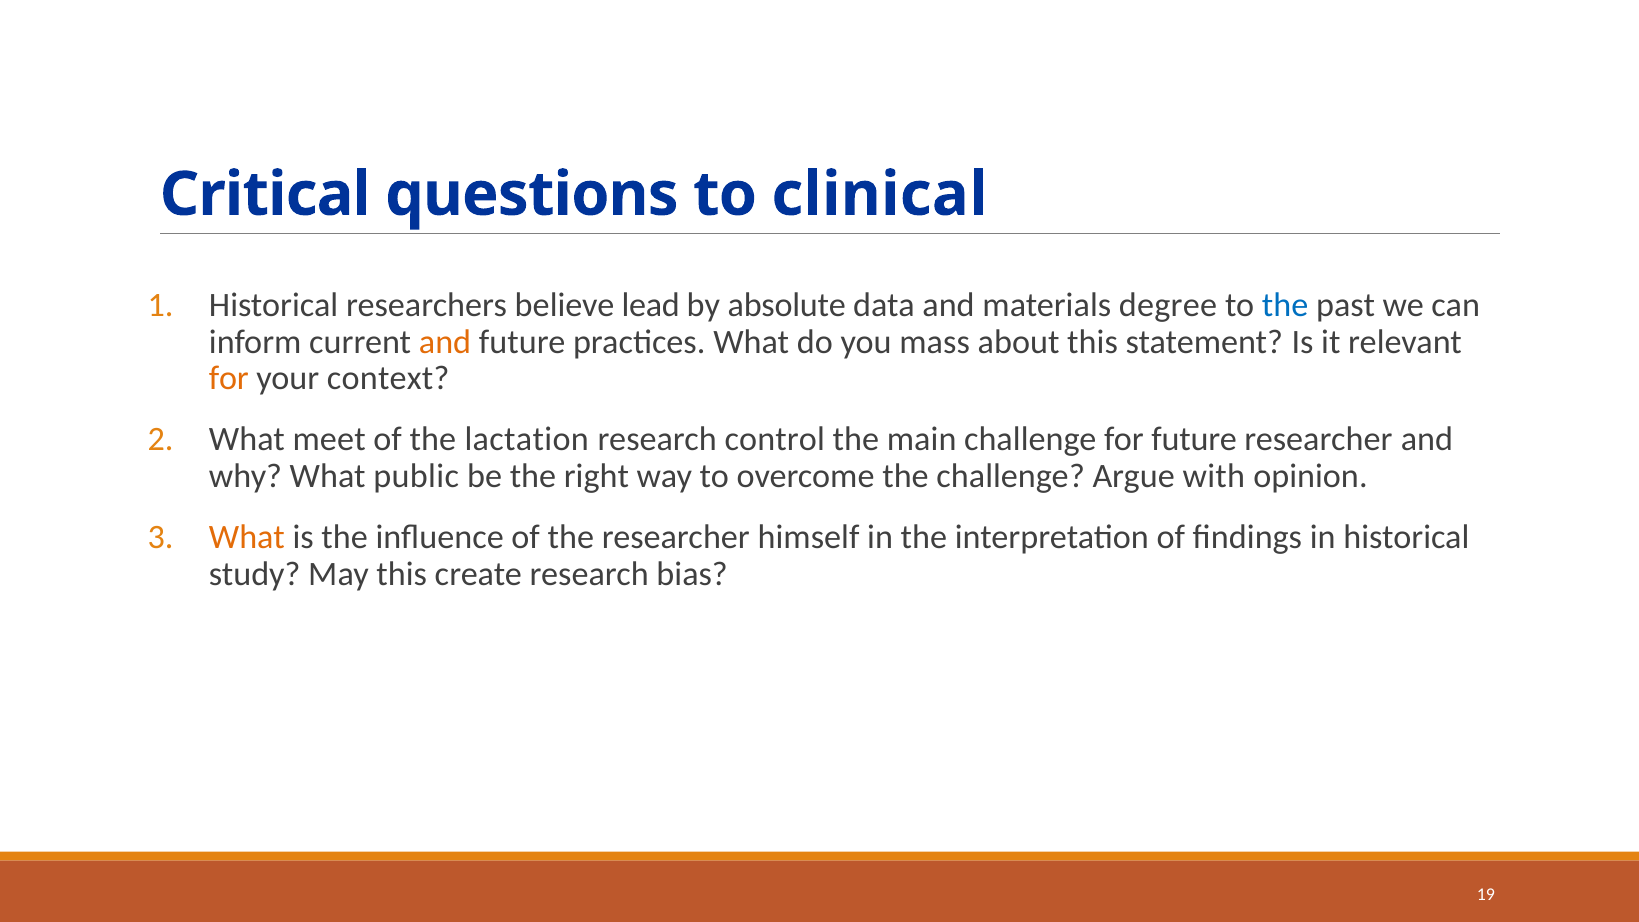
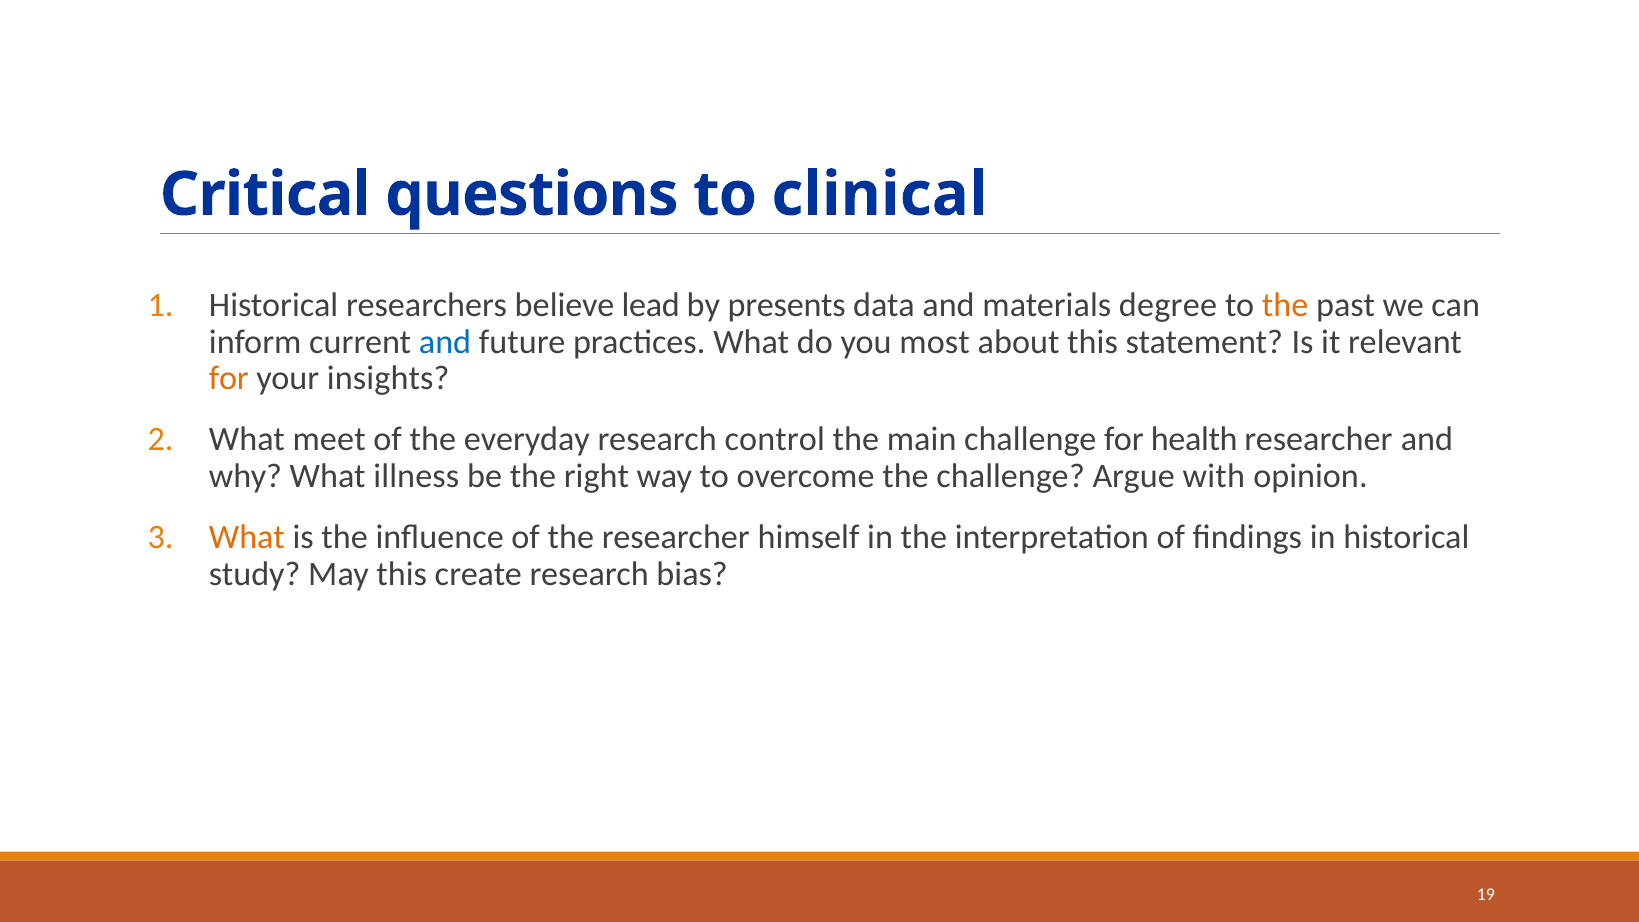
absolute: absolute -> presents (787, 305)
the colour: blue -> orange (1285, 305)
and colour: orange -> blue (445, 342)
mass: mass -> most (935, 342)
context: context -> insights (388, 379)
lactation: lactation -> everyday (527, 439)
for future: future -> health (1194, 439)
public: public -> illness (416, 476)
